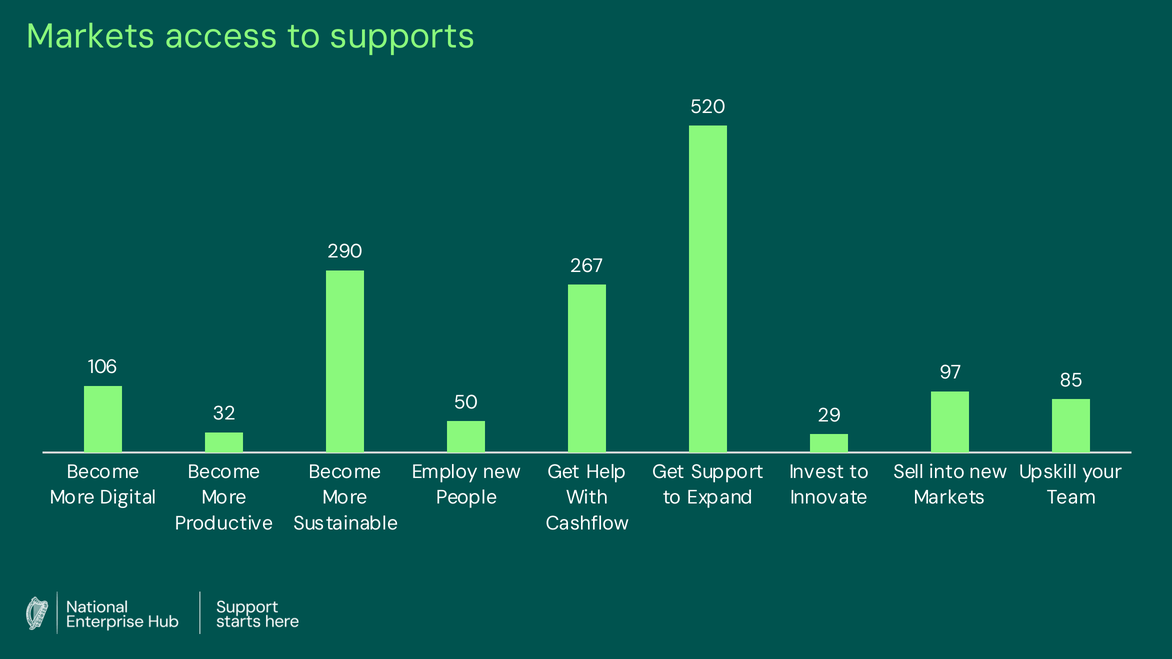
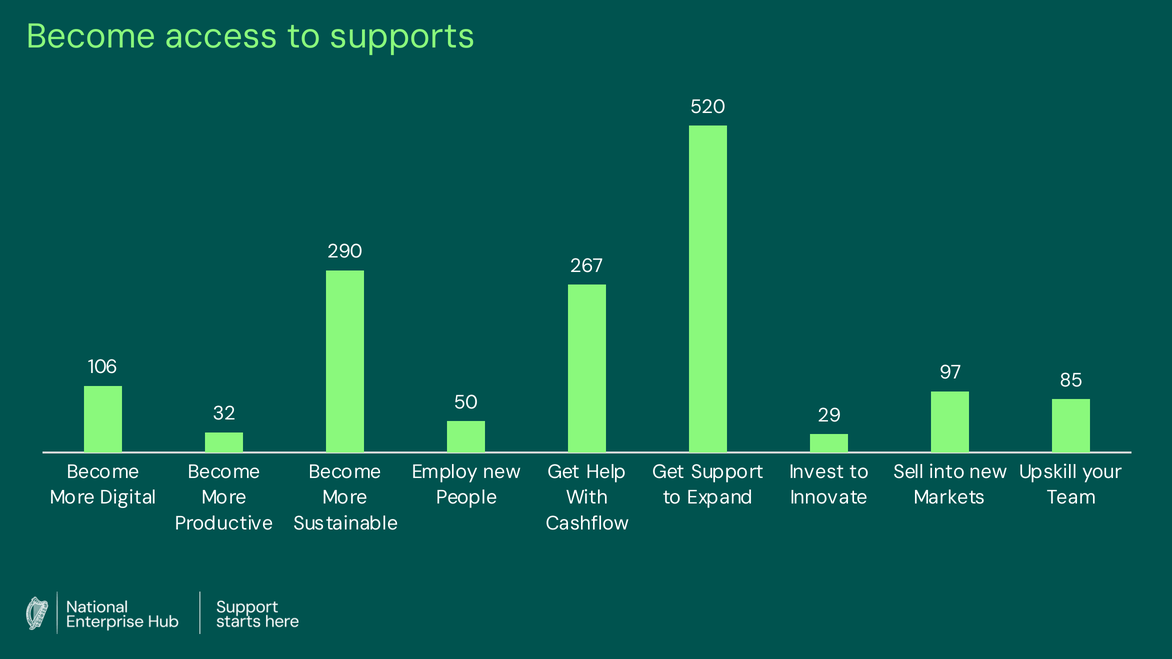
Markets: Markets -> Become (91, 36)
